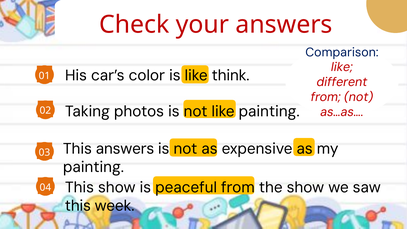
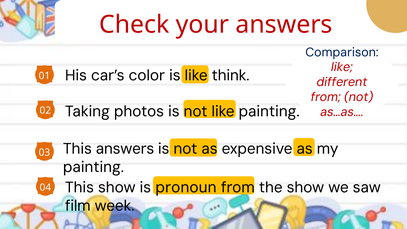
peaceful: peaceful -> pronoun (186, 187)
this: this -> film (78, 206)
